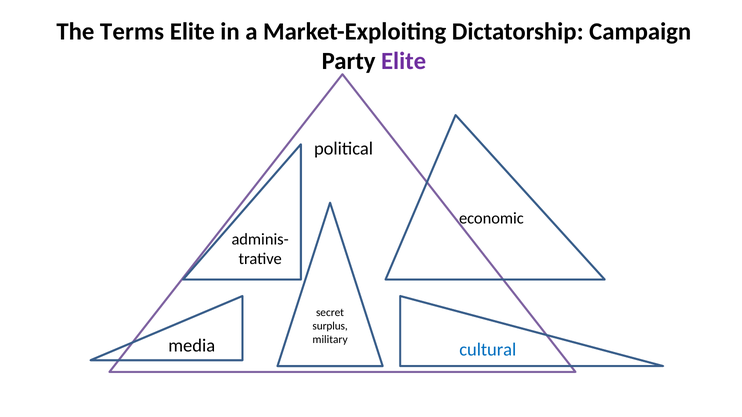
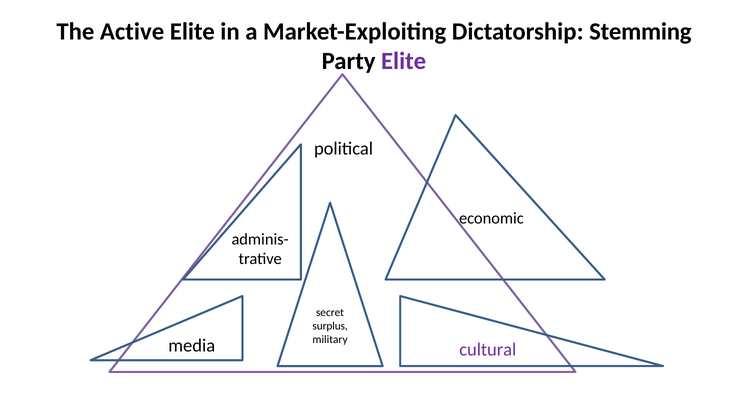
Terms: Terms -> Active (132, 32)
Campaign: Campaign -> Stemming (640, 32)
cultural colour: blue -> purple (488, 350)
